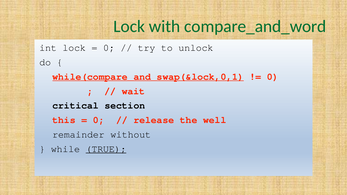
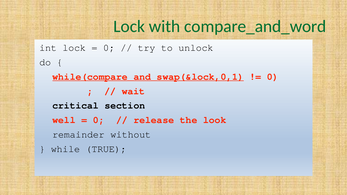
this: this -> well (64, 120)
well: well -> look (215, 120)
TRUE underline: present -> none (106, 149)
